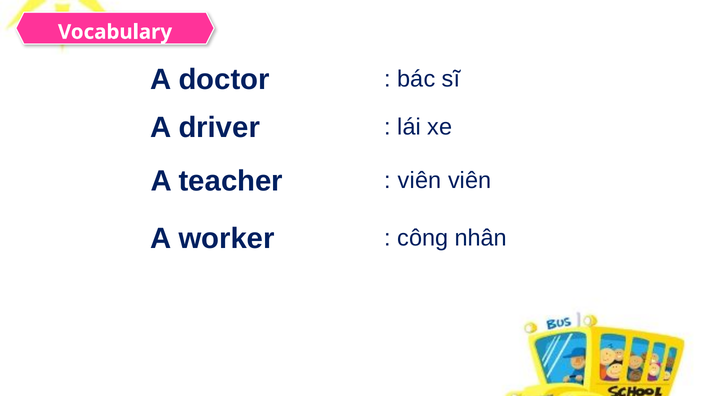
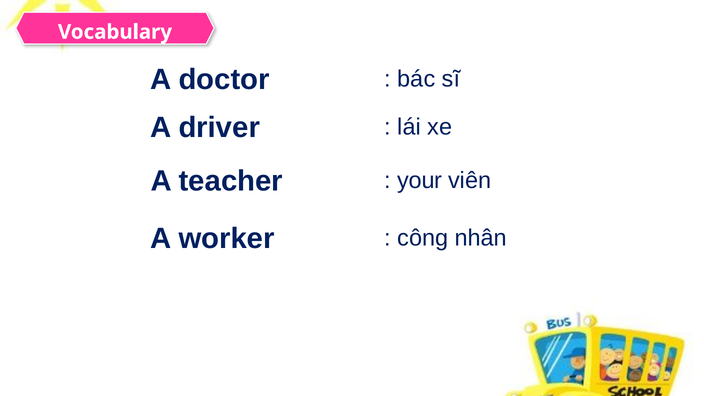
viên: viên -> your (420, 181)
